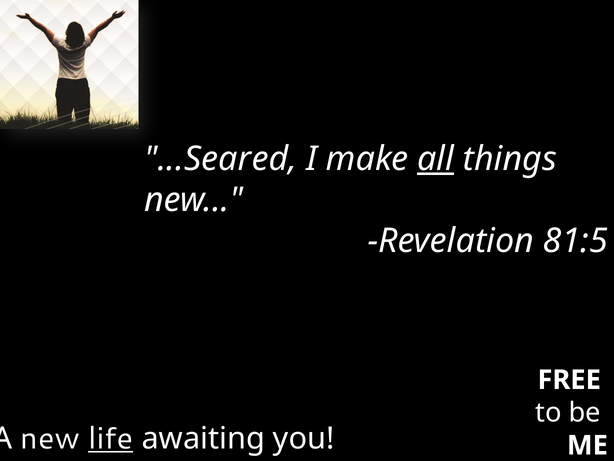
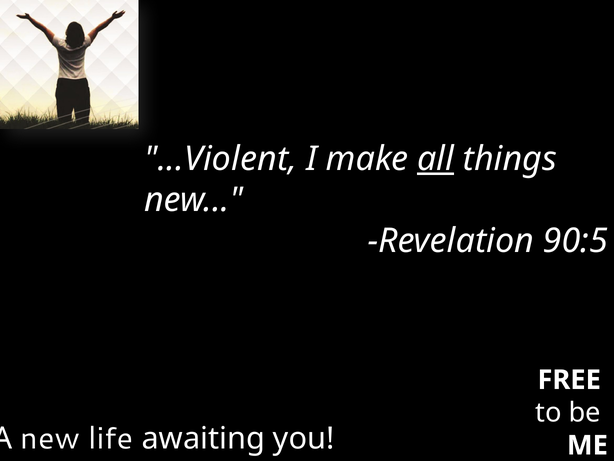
...Seared: ...Seared -> ...Violent (221, 159)
81:5: 81:5 -> 90:5 (575, 241)
life underline: present -> none (111, 438)
